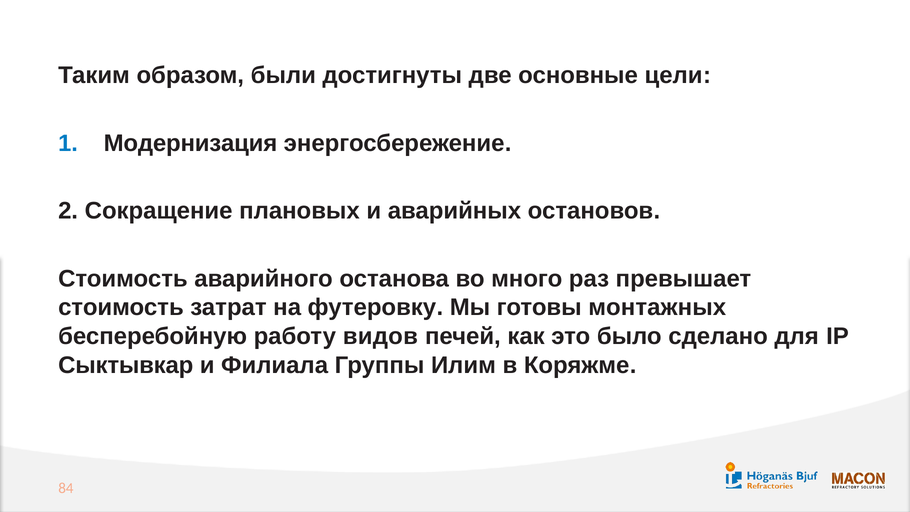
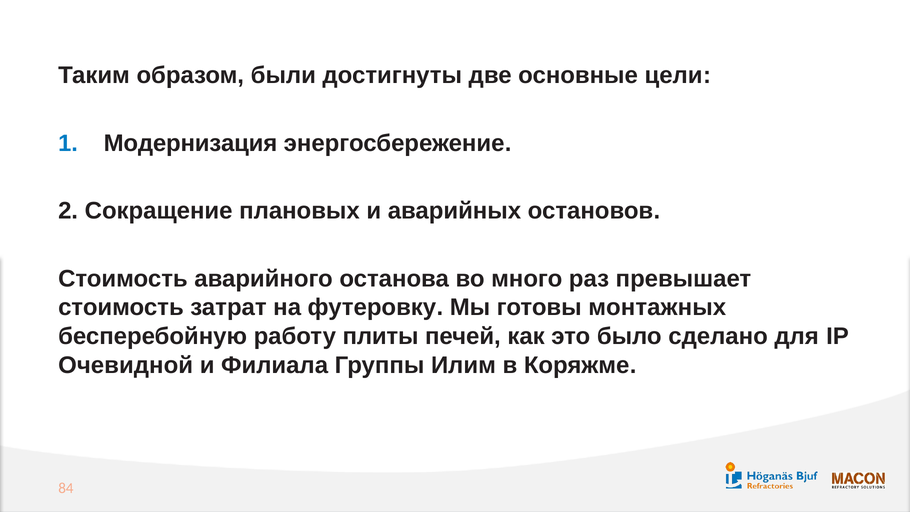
видов: видов -> плиты (381, 336)
Сыктывкар: Сыктывкар -> Очевидной (126, 365)
